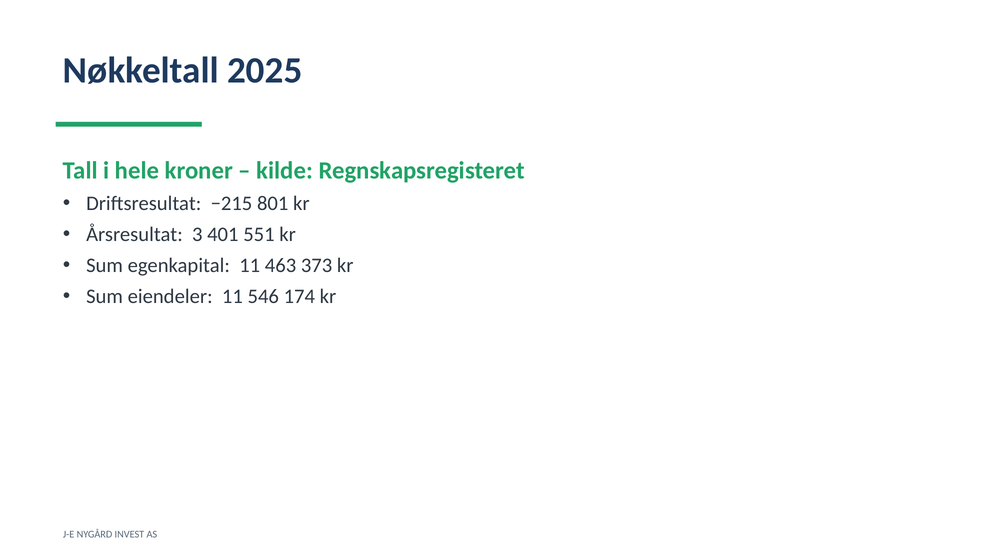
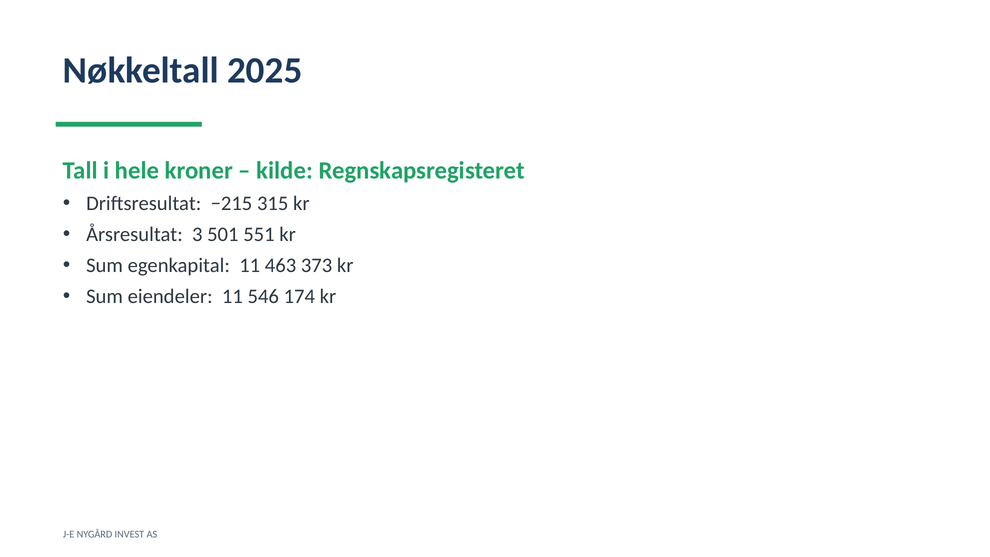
801: 801 -> 315 (273, 204)
401: 401 -> 501 (223, 235)
